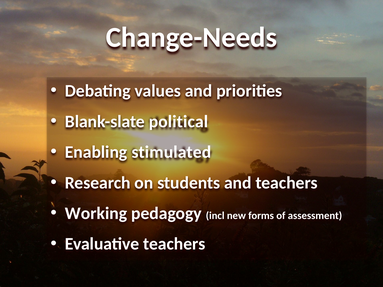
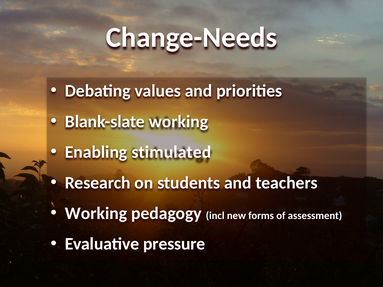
Blank-slate political: political -> working (179, 122)
Evaluative teachers: teachers -> pressure (174, 244)
